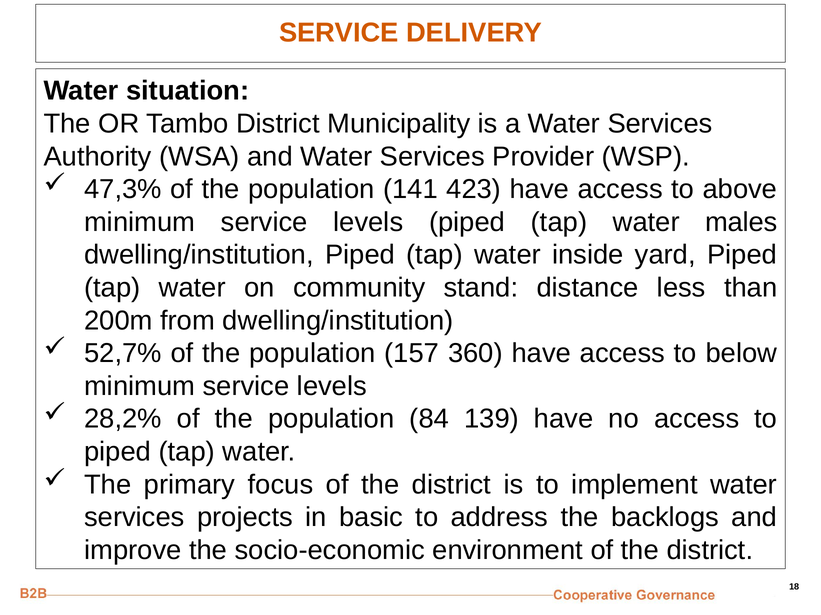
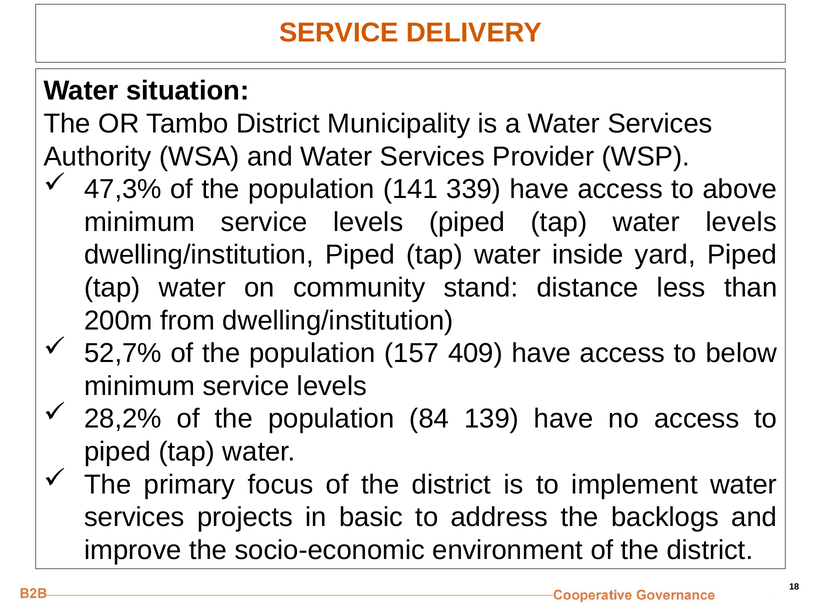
423: 423 -> 339 (474, 190)
water males: males -> levels (741, 222)
360: 360 -> 409 (475, 354)
